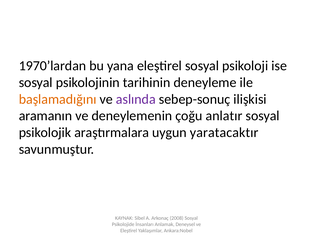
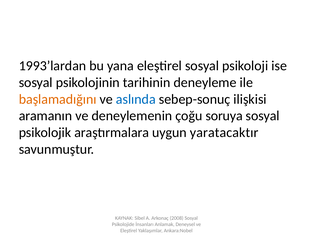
1970’lardan: 1970’lardan -> 1993’lardan (52, 66)
aslında colour: purple -> blue (136, 99)
anlatır: anlatır -> soruya (224, 116)
